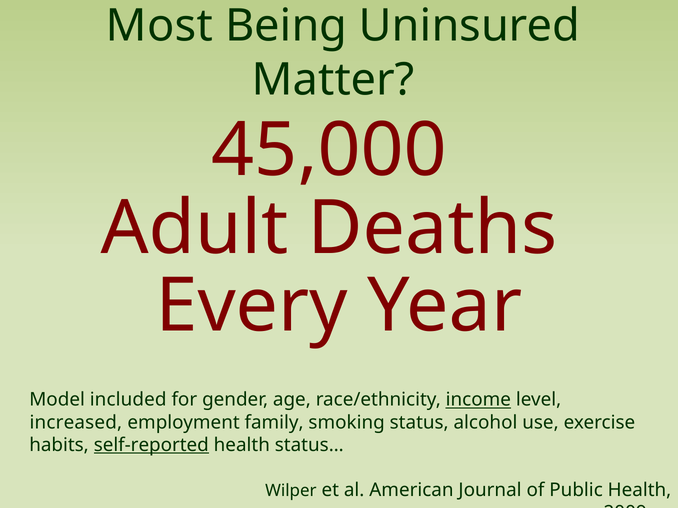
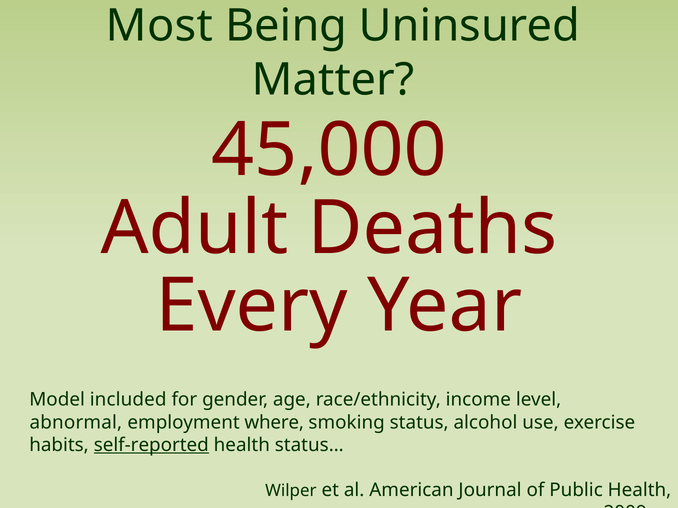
income underline: present -> none (478, 400)
increased: increased -> abnormal (76, 423)
family: family -> where (274, 423)
